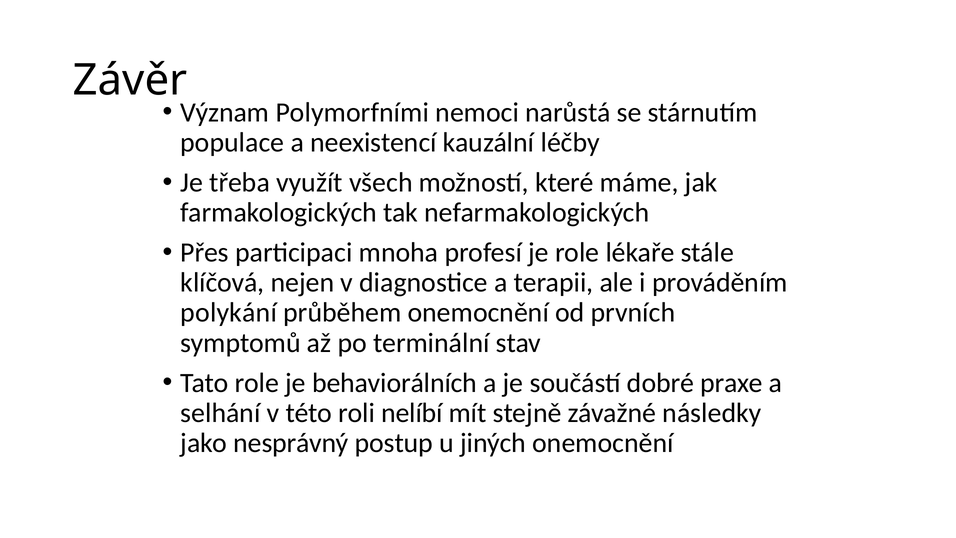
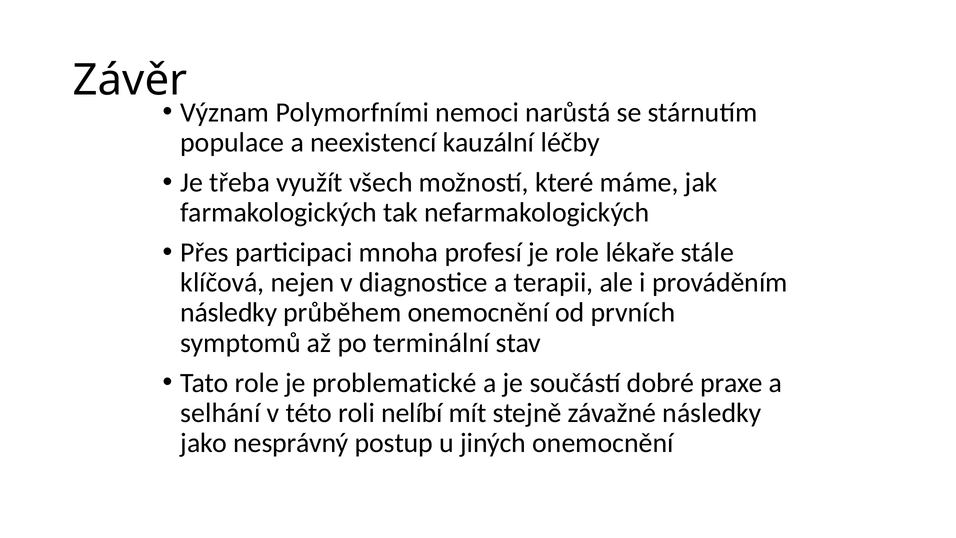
polykání: polykání -> následky (229, 313)
behaviorálních: behaviorálních -> problematické (394, 383)
